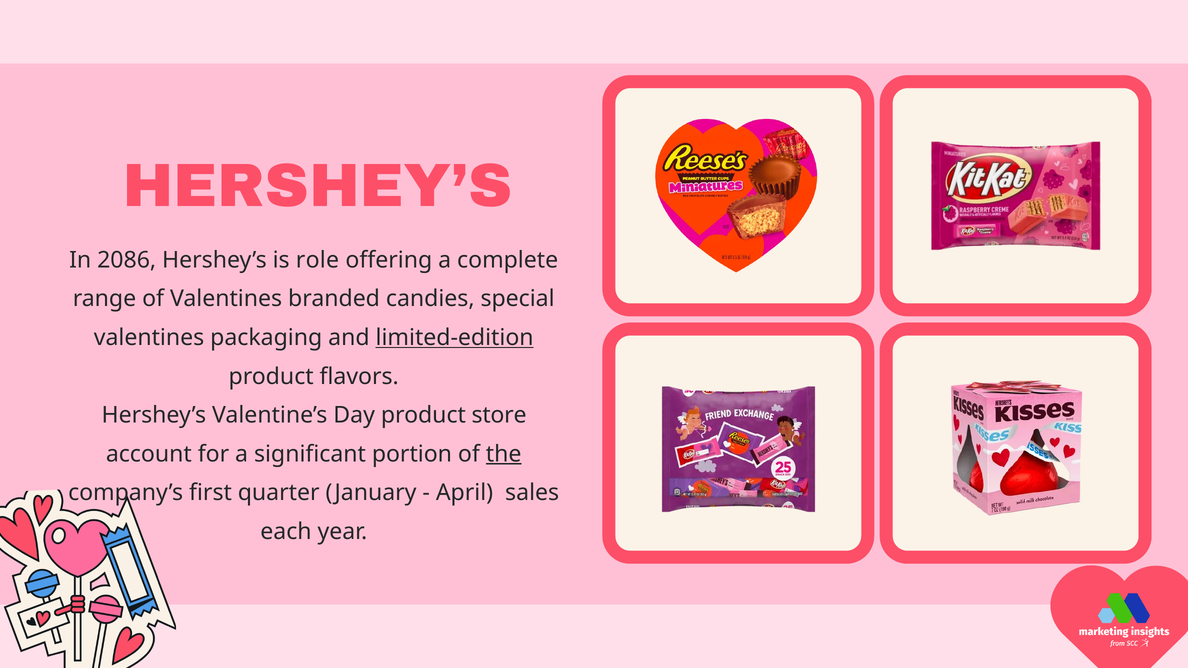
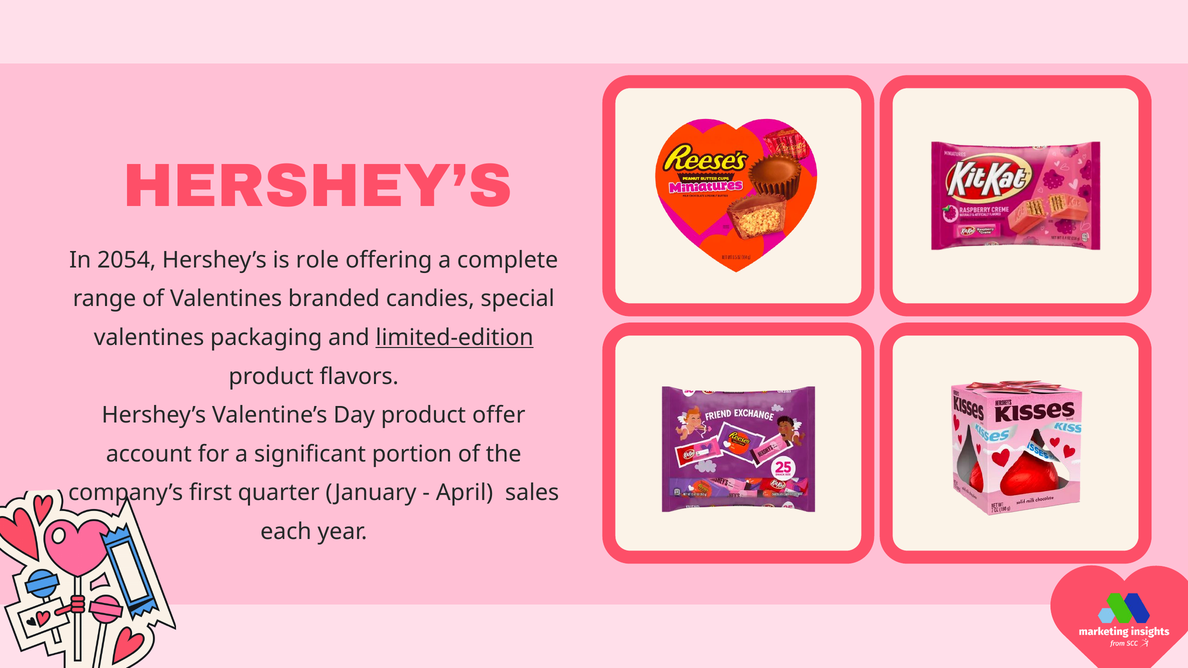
2086: 2086 -> 2054 (127, 260)
store: store -> offer (499, 415)
the underline: present -> none (504, 454)
